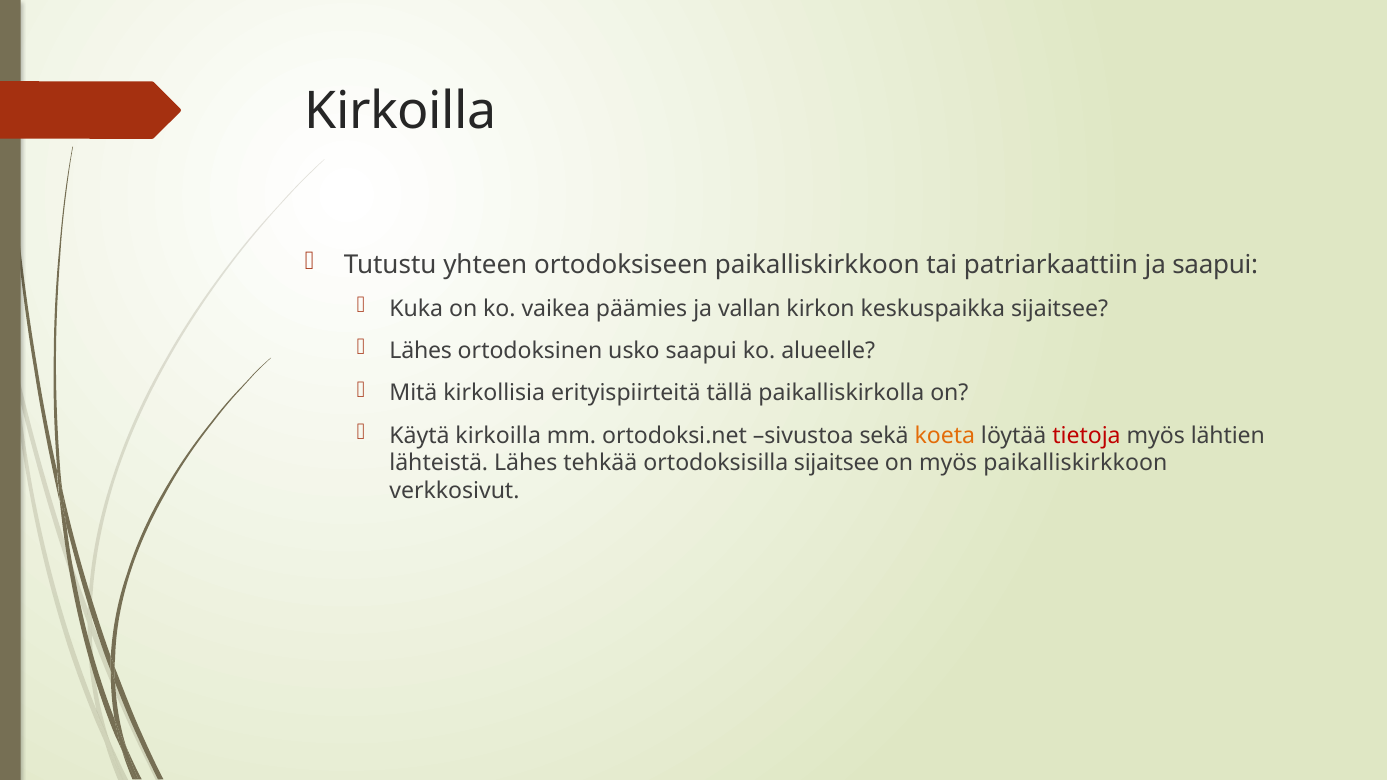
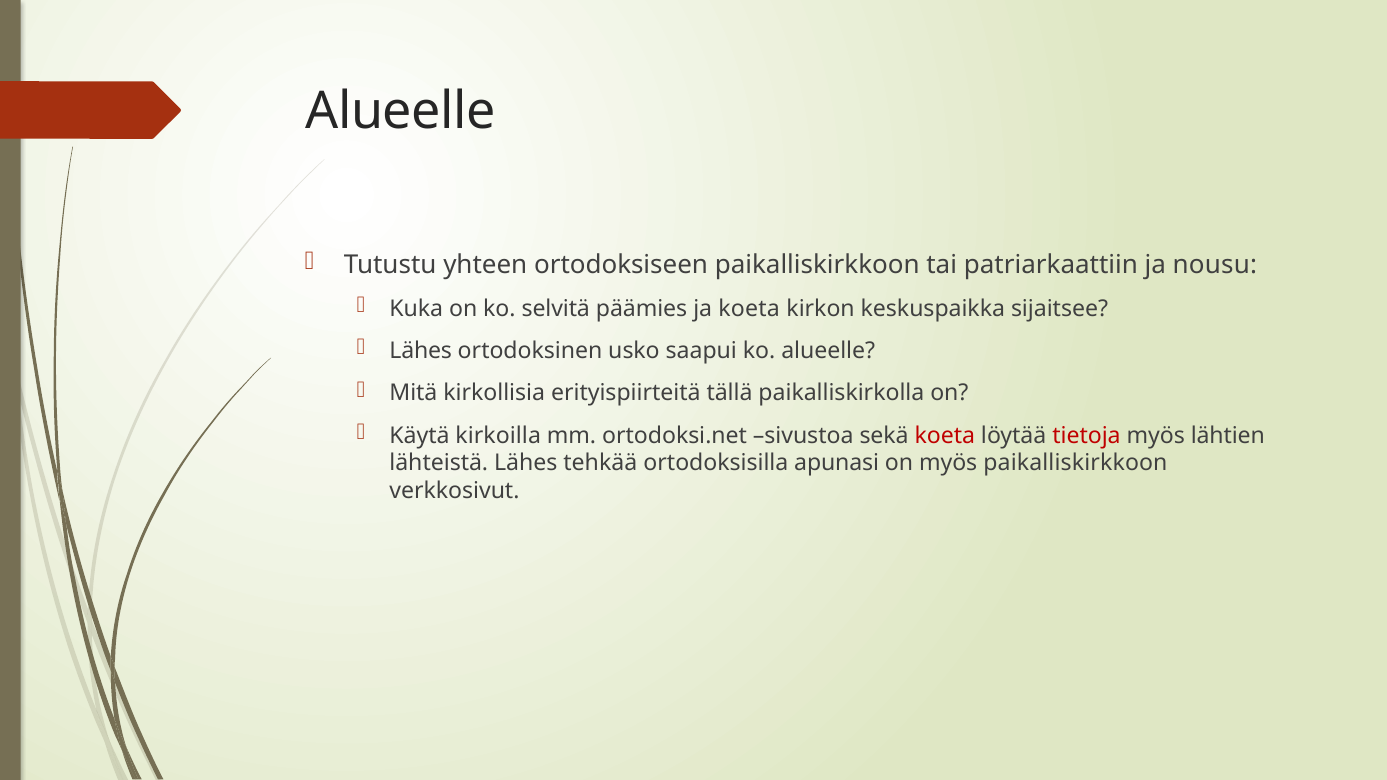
Kirkoilla: Kirkoilla -> Alueelle (401, 111)
ja saapui: saapui -> nousu (1215, 265)
vaikea: vaikea -> selvitä (556, 309)
ja vallan: vallan -> koeta (749, 309)
koeta colour: orange -> red (945, 436)
ortodoksisilla sijaitsee: sijaitsee -> apunasi (837, 463)
